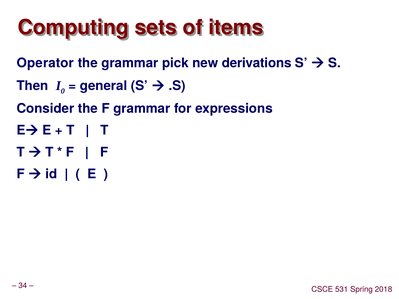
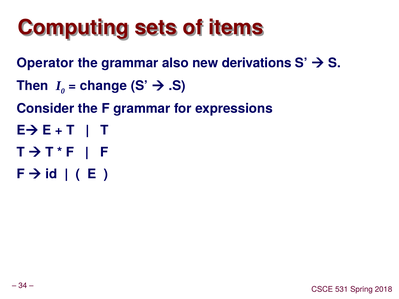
pick: pick -> also (175, 63)
general: general -> change (104, 86)
